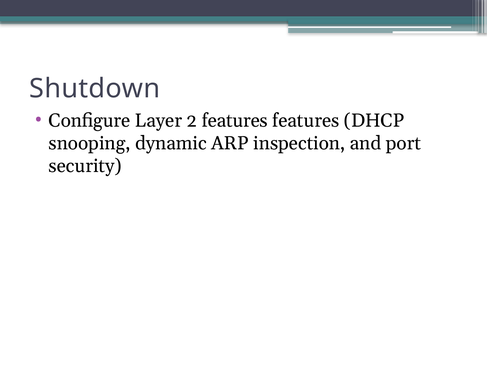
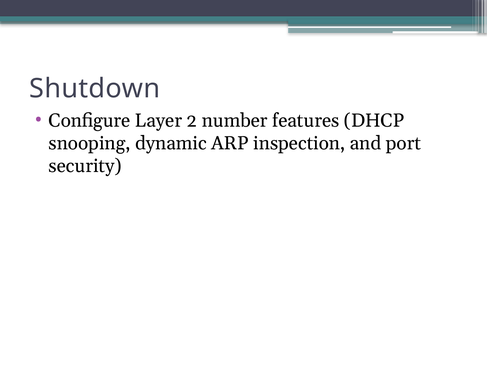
2 features: features -> number (235, 121)
